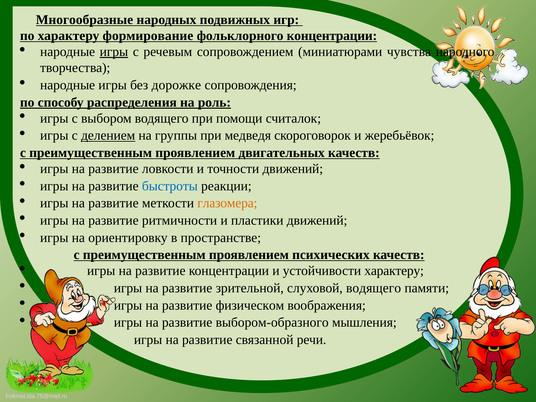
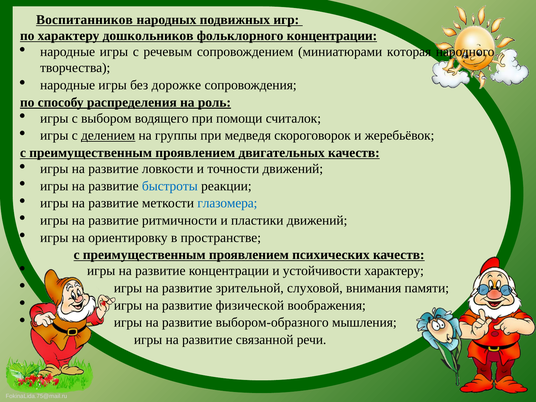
Многообразные: Многообразные -> Воспитанников (84, 20)
формирование: формирование -> дошкольников (148, 36)
игры underline: present -> none (114, 52)
чувства: чувства -> которая (409, 52)
глазомера colour: orange -> blue (227, 203)
слуховой водящего: водящего -> внимания (374, 288)
физическом: физическом -> физической (250, 305)
